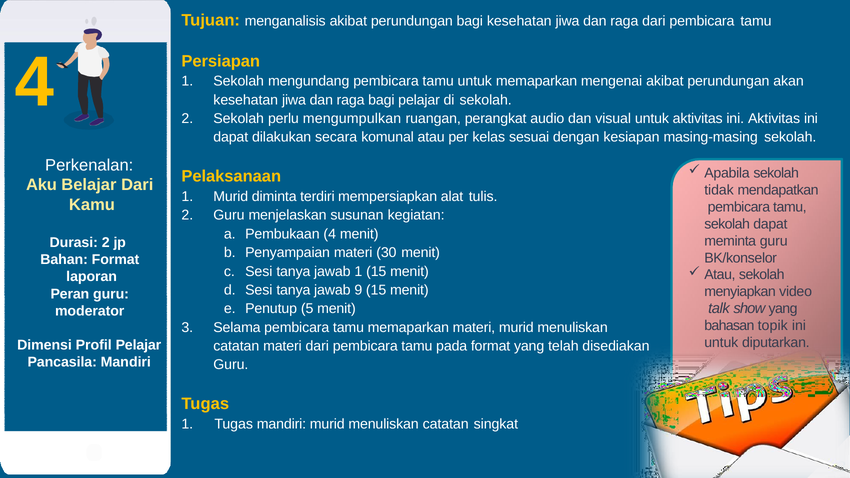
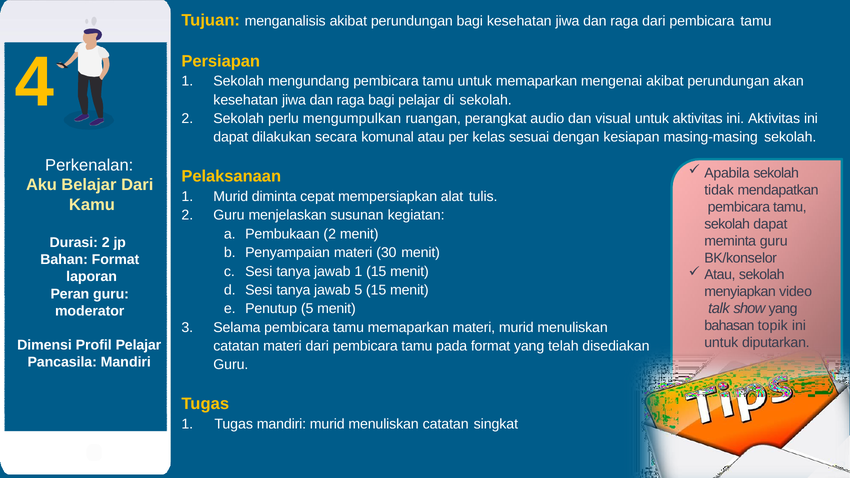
terdiri: terdiri -> cepat (317, 197)
Pembukaan 4: 4 -> 2 (330, 234)
jawab 9: 9 -> 5 (358, 290)
